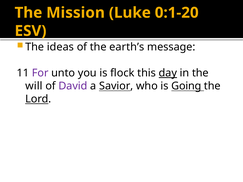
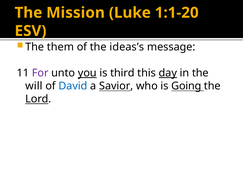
0:1-20: 0:1-20 -> 1:1-20 (177, 13)
ideas: ideas -> them (60, 47)
earth’s: earth’s -> ideas’s (127, 47)
you underline: none -> present (87, 73)
flock: flock -> third (122, 73)
David colour: purple -> blue (73, 86)
